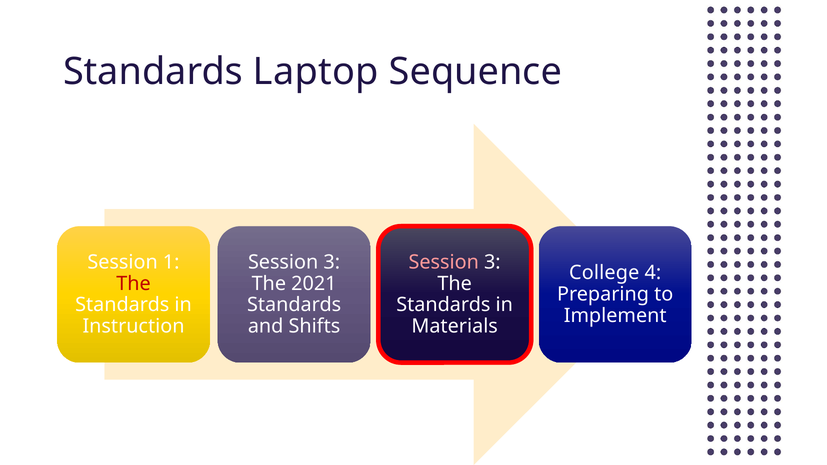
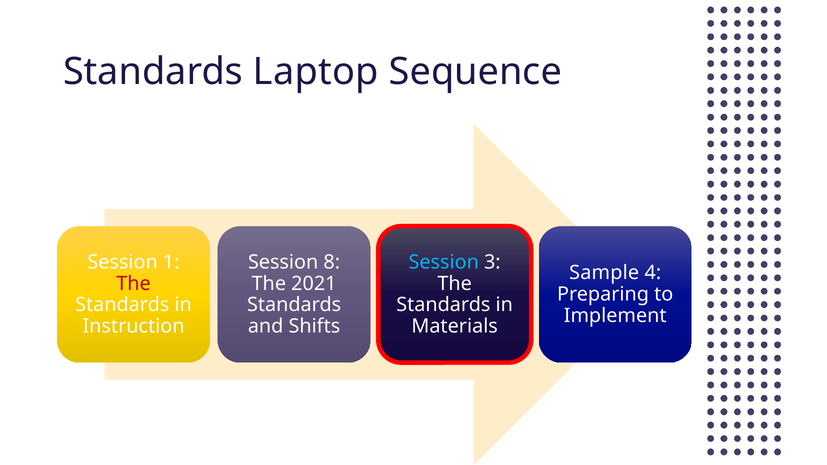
3: 3 -> 8 (332, 262)
Session colour: pink -> light blue (444, 262)
College: College -> Sample (604, 273)
